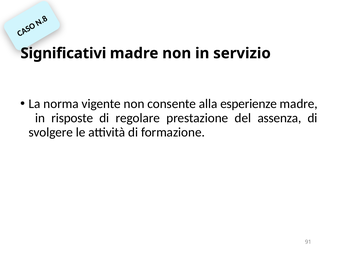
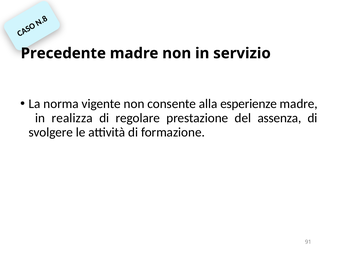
Significativi: Significativi -> Precedente (63, 53)
risposte: risposte -> realizza (72, 118)
